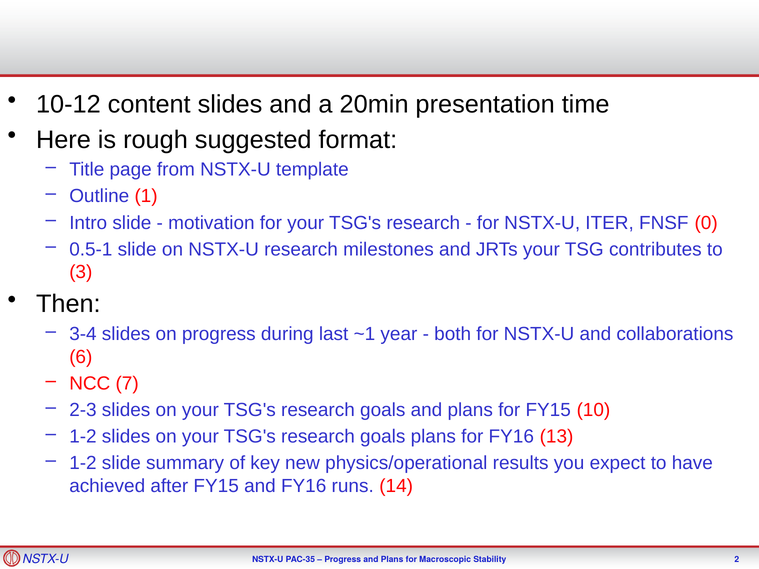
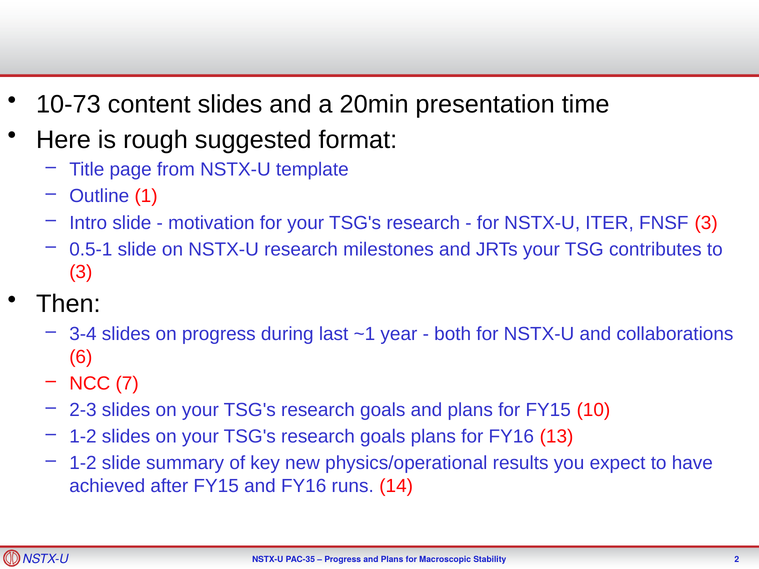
10-12: 10-12 -> 10-73 (68, 104)
FNSF 0: 0 -> 3 (706, 223)
